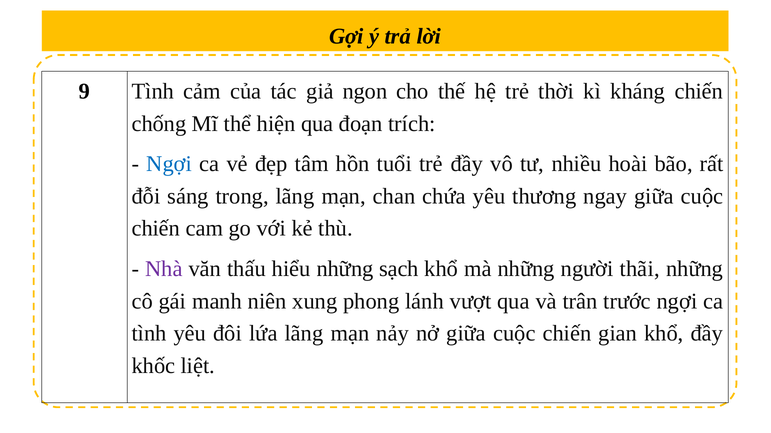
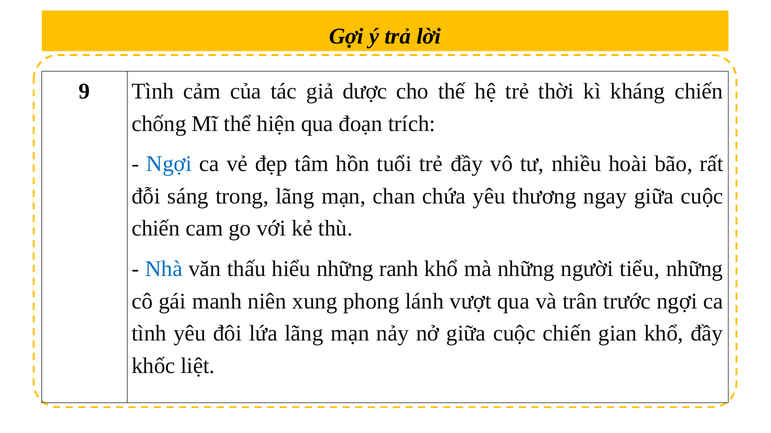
ngon: ngon -> dược (365, 92)
Nhà colour: purple -> blue (164, 269)
sạch: sạch -> ranh (399, 269)
thãi: thãi -> tiểu (640, 269)
